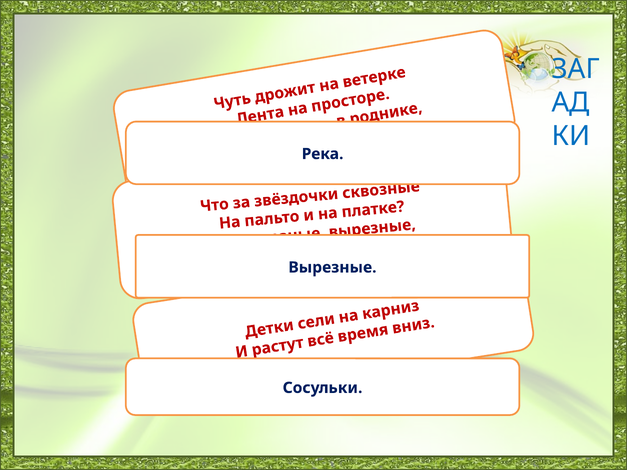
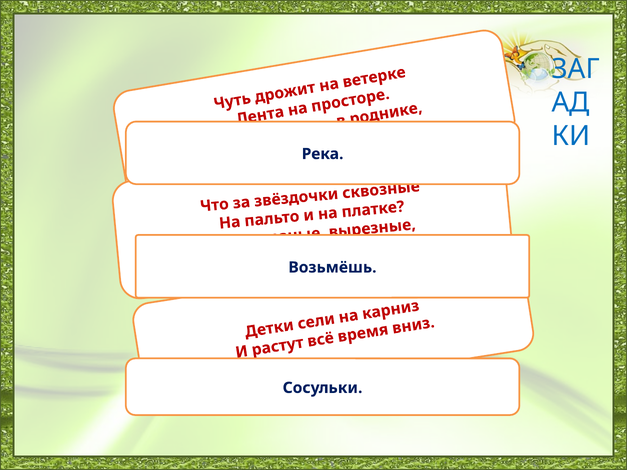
Вырезные: Вырезные -> Возьмёшь (332, 268)
